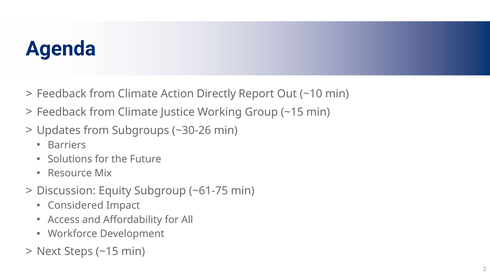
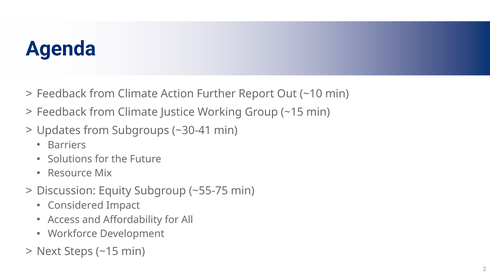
Directly: Directly -> Further (216, 94)
~30-26: ~30-26 -> ~30-41 (192, 130)
~61-75: ~61-75 -> ~55-75 (208, 191)
